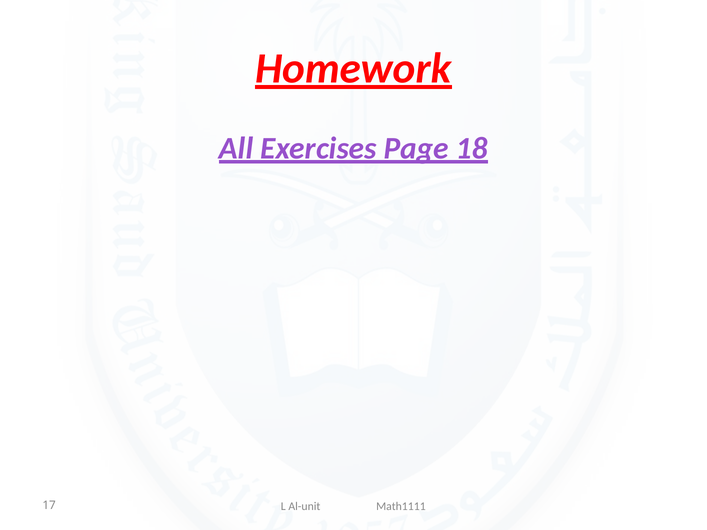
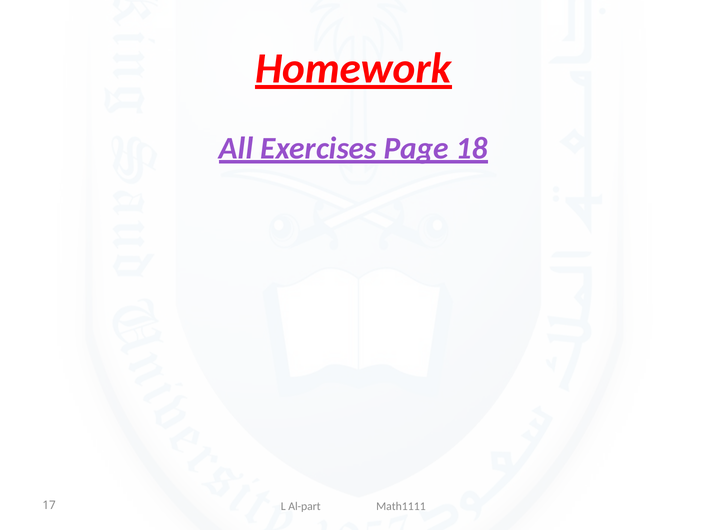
Al-unit: Al-unit -> Al-part (304, 506)
